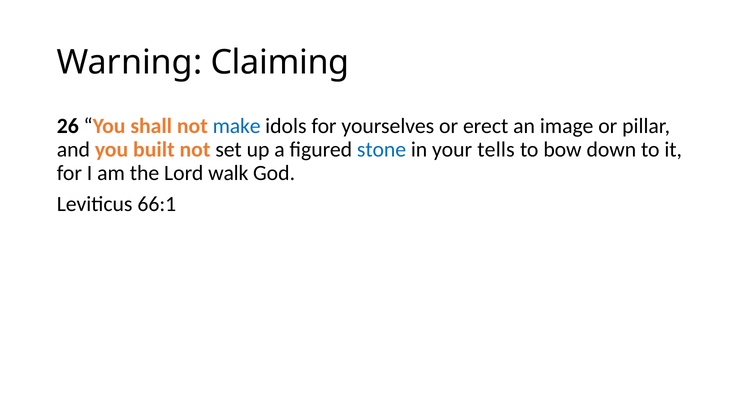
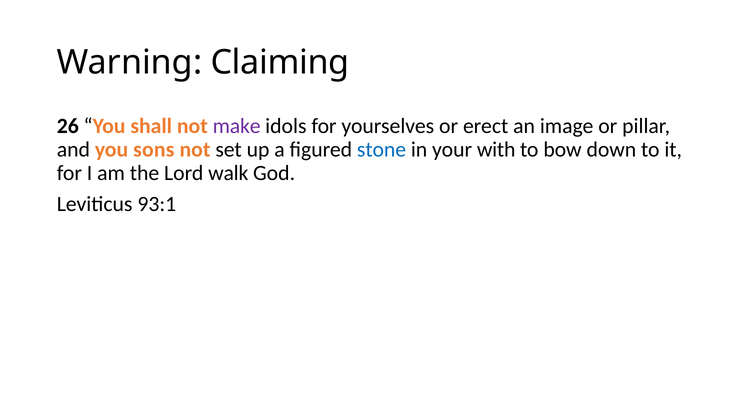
make colour: blue -> purple (237, 126)
built: built -> sons (154, 149)
tells: tells -> with (496, 149)
66:1: 66:1 -> 93:1 (157, 204)
